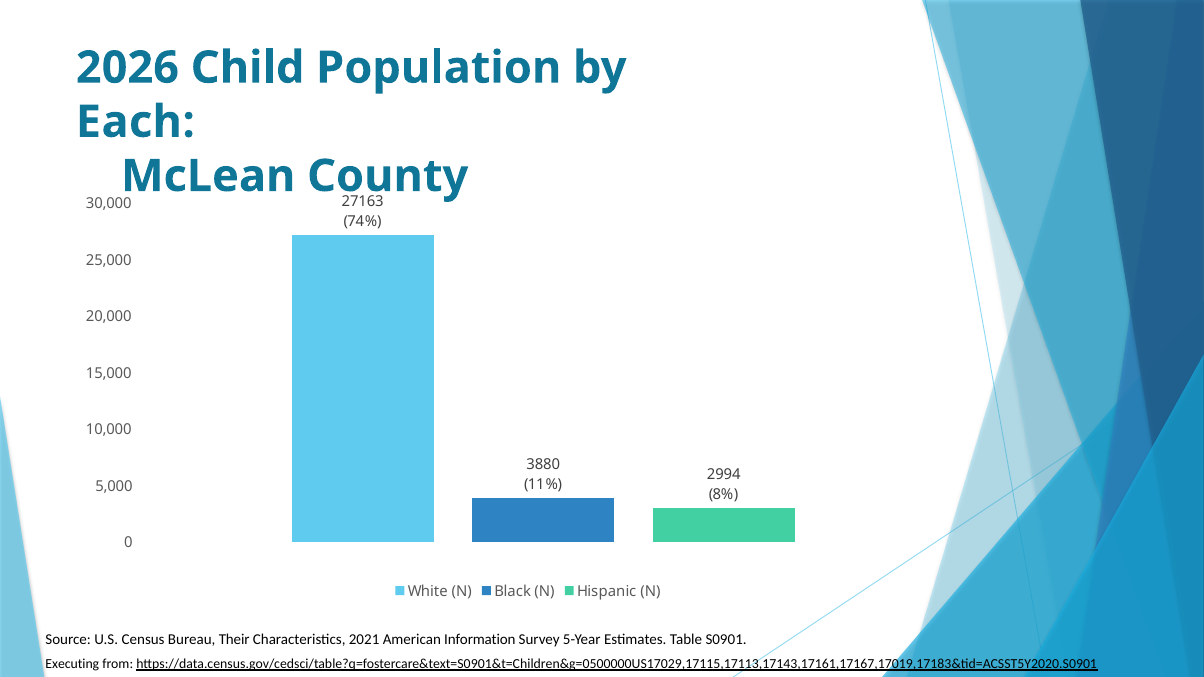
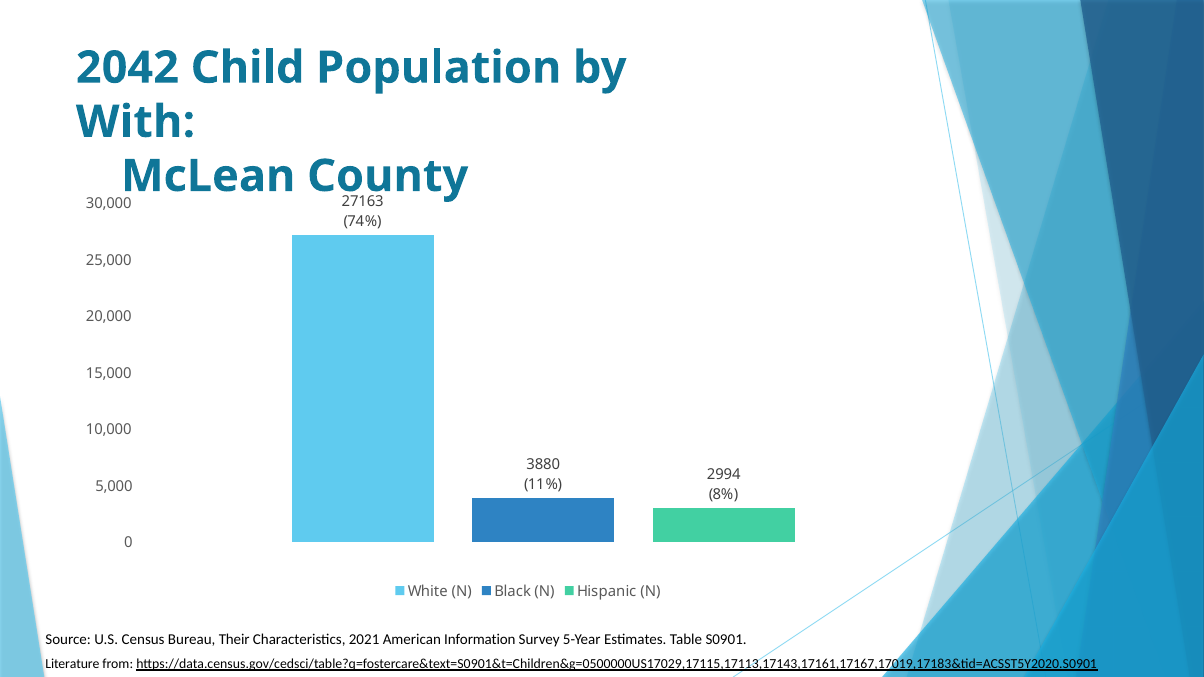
2026: 2026 -> 2042 (127, 68)
Each: Each -> With (136, 122)
Executing: Executing -> Literature (72, 664)
